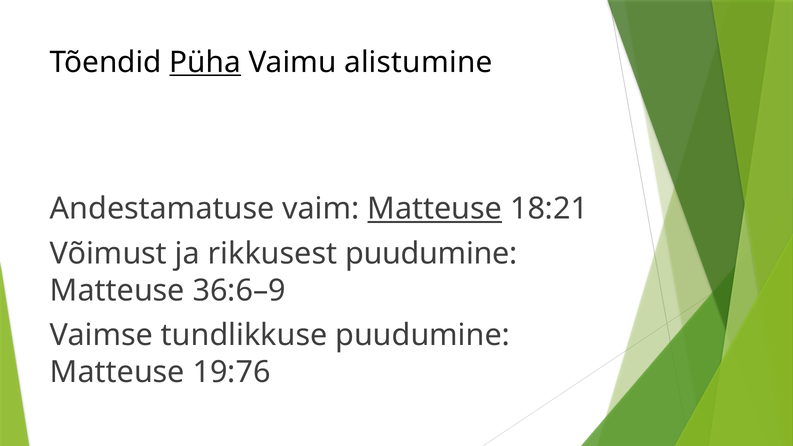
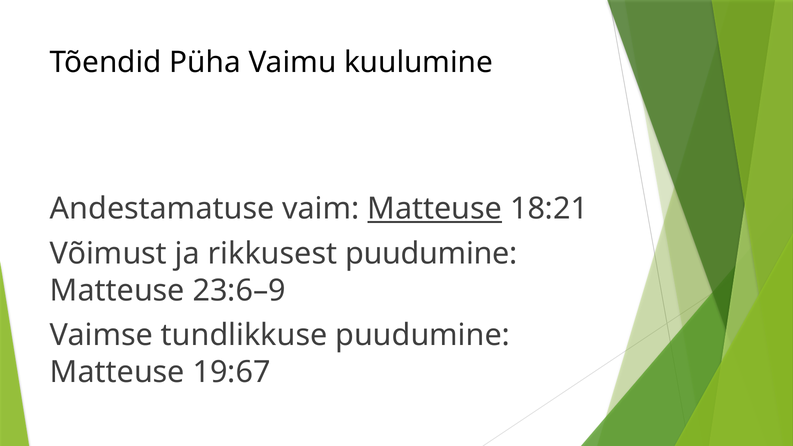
Püha underline: present -> none (205, 63)
alistumine: alistumine -> kuulumine (418, 63)
36:6–9: 36:6–9 -> 23:6–9 (239, 291)
19:76: 19:76 -> 19:67 (232, 372)
